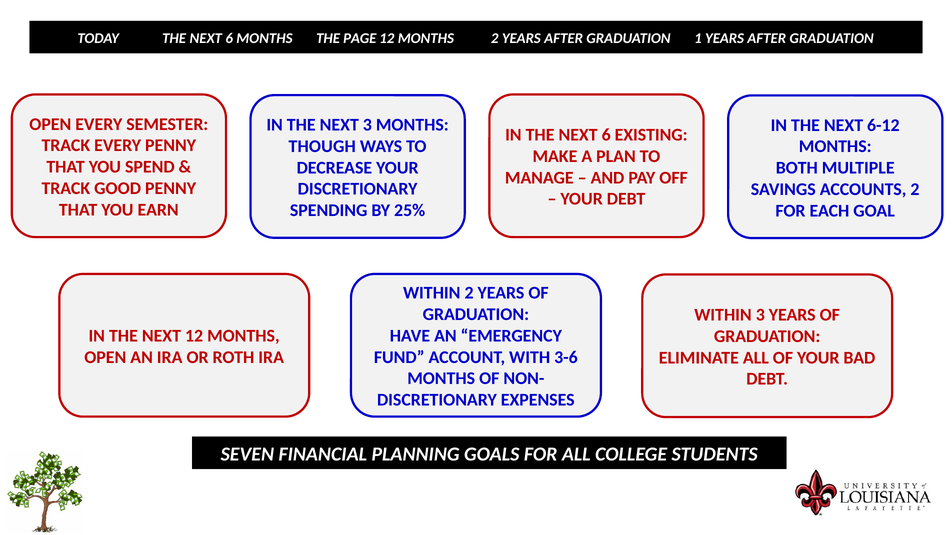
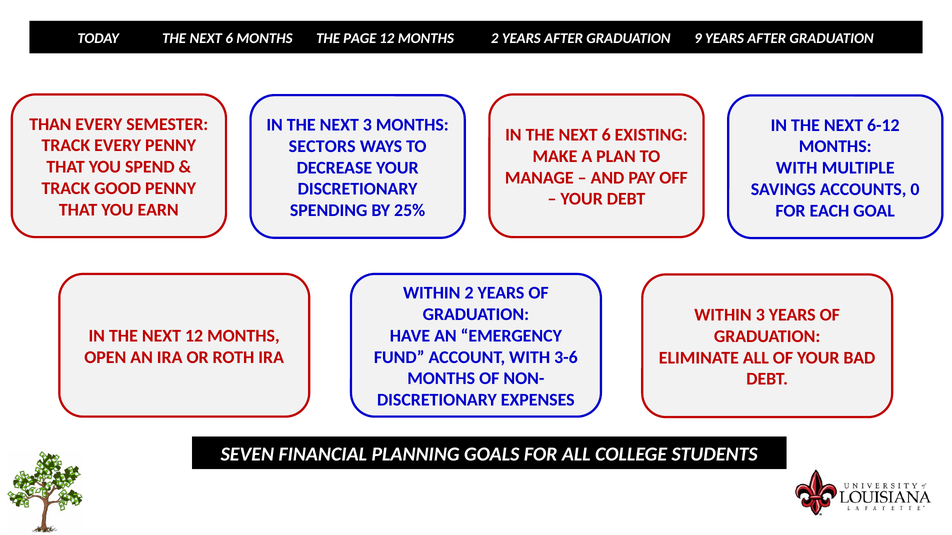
1: 1 -> 9 (698, 38)
OPEN: OPEN -> THAN (50, 124)
THOUGH: THOUGH -> SECTORS (322, 146)
BOTH: BOTH -> WITH (797, 168)
ACCOUNTS 2: 2 -> 0 (915, 190)
